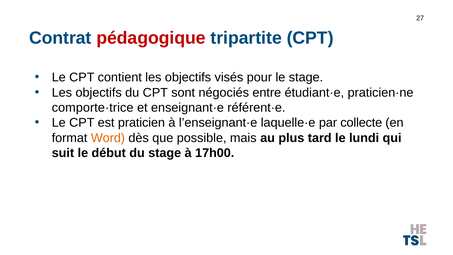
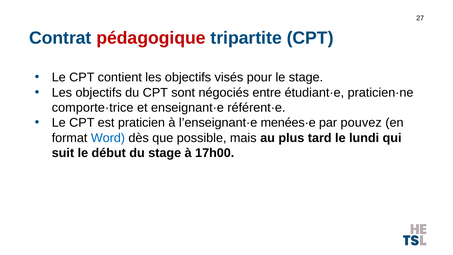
laquelle·e: laquelle·e -> menées·e (288, 123)
collecte: collecte -> pouvez (361, 123)
Word colour: orange -> blue (108, 138)
